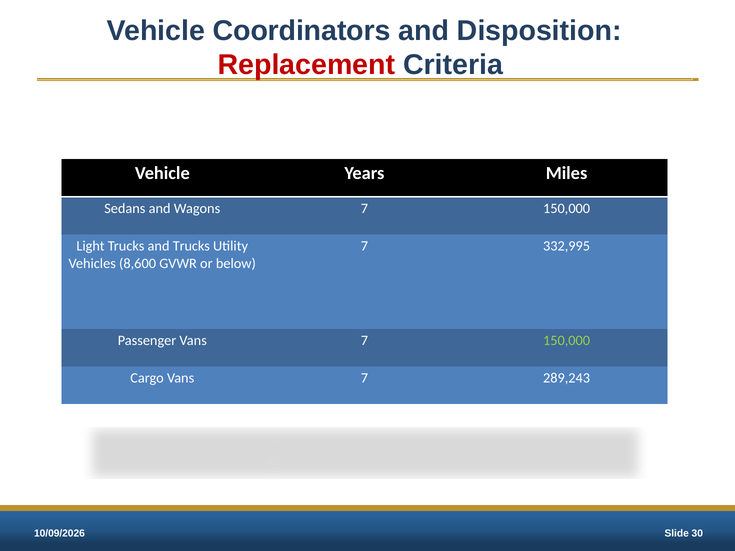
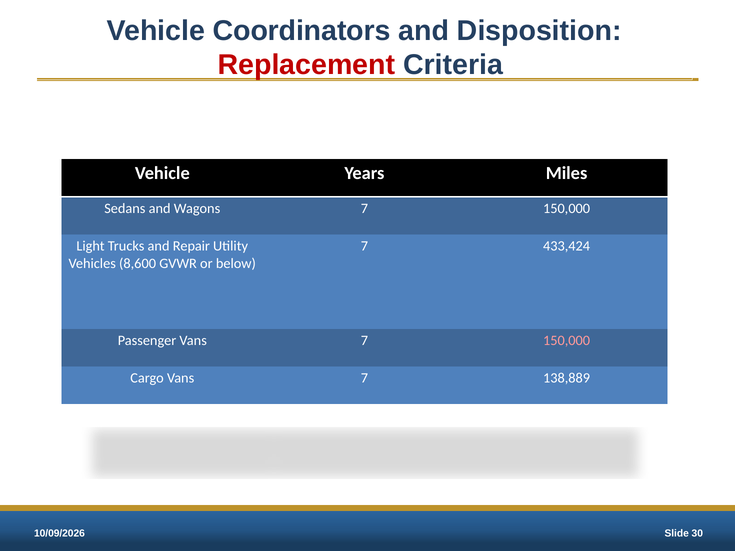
and Trucks: Trucks -> Repair (191, 246)
332,995: 332,995 -> 433,424 (567, 246)
150,000 colour: light green -> pink (567, 341)
289,243: 289,243 -> 138,889 (567, 378)
